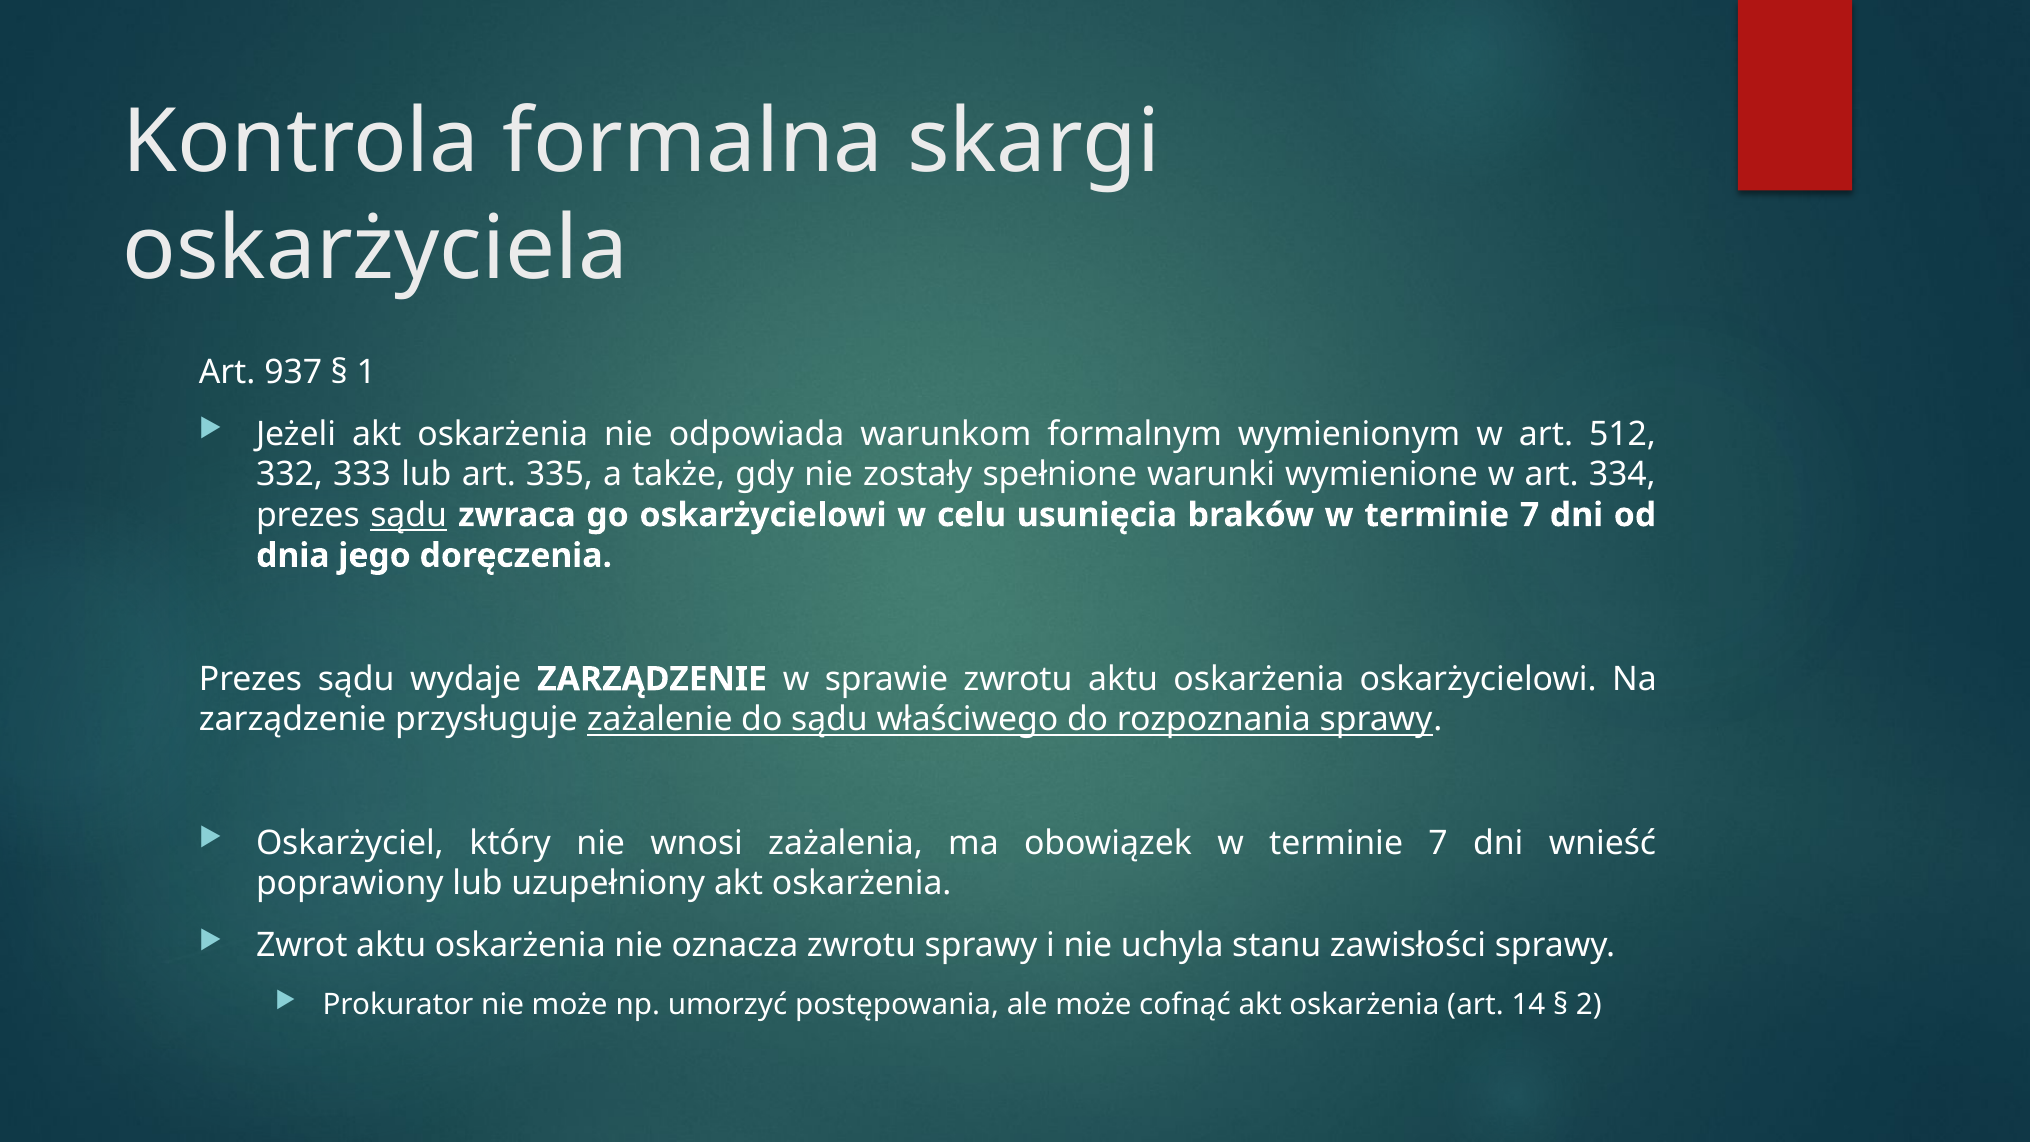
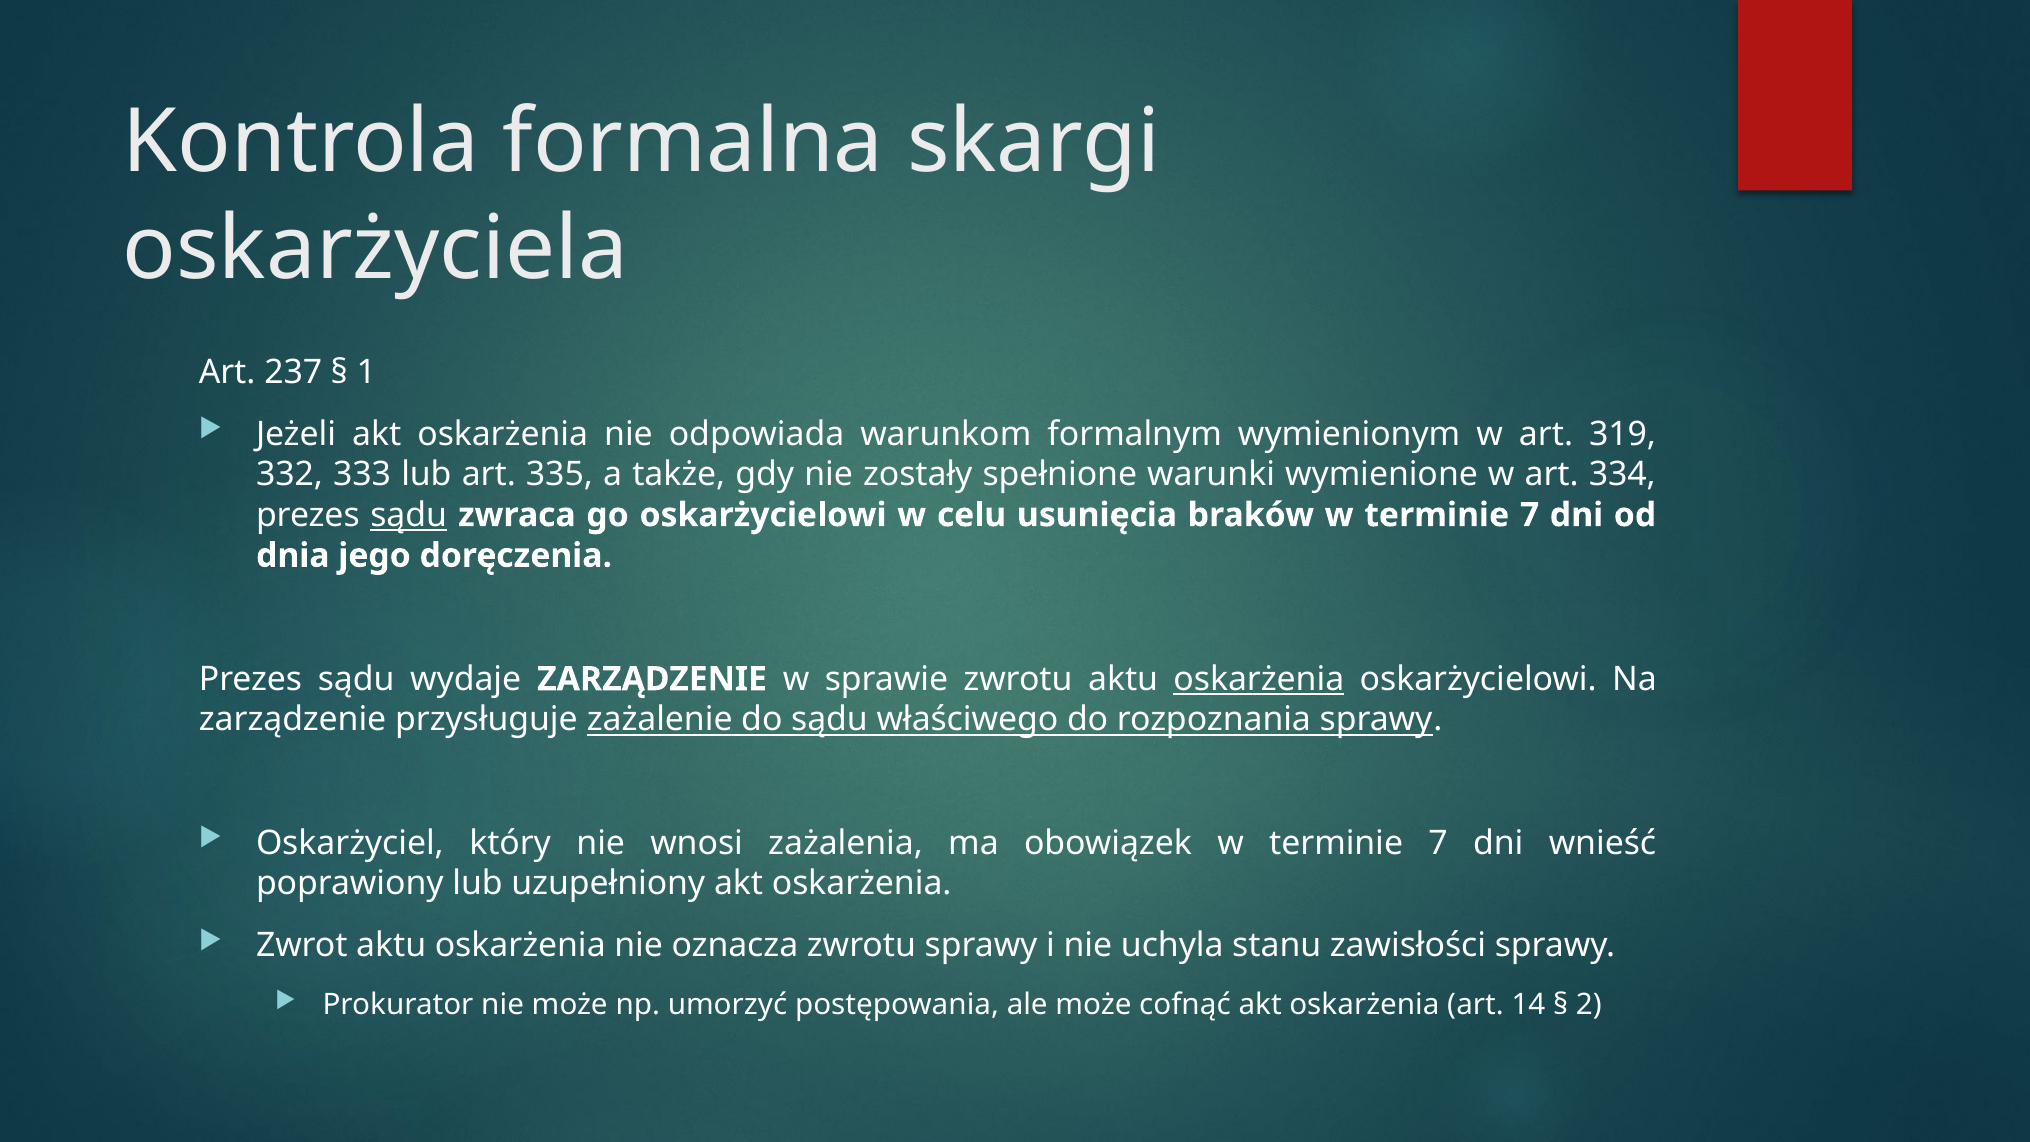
937: 937 -> 237 (293, 372)
512: 512 -> 319 (1623, 434)
oskarżenia underline: none -> present (1259, 679)
